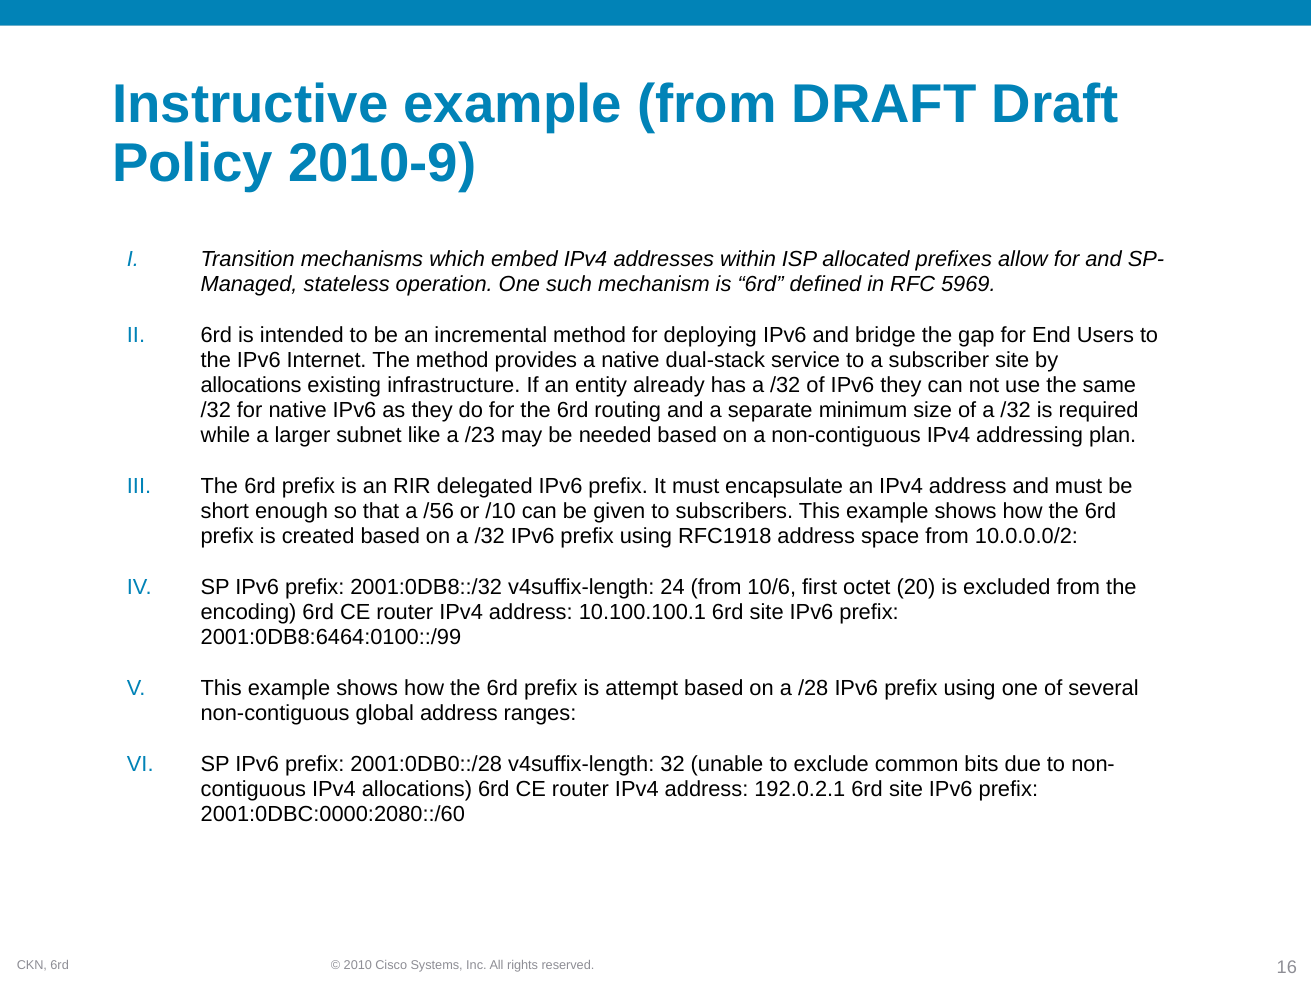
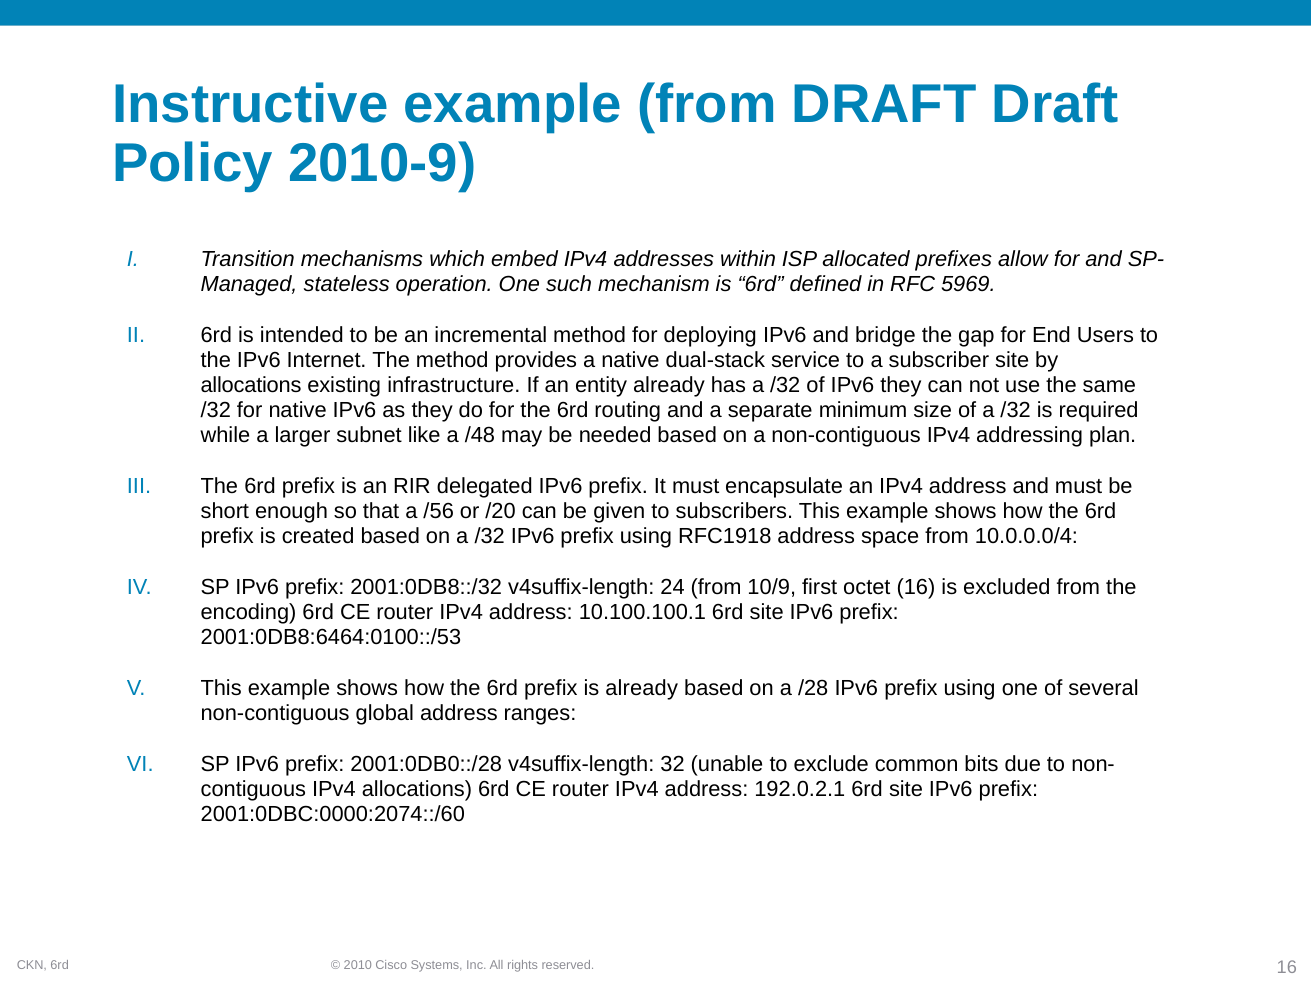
/23: /23 -> /48 (480, 435)
/10: /10 -> /20 (501, 511)
10.0.0.0/2: 10.0.0.0/2 -> 10.0.0.0/4 (1026, 536)
10/6: 10/6 -> 10/9 (772, 587)
octet 20: 20 -> 16 (916, 587)
2001:0DB8:6464:0100::/99: 2001:0DB8:6464:0100::/99 -> 2001:0DB8:6464:0100::/53 (331, 637)
is attempt: attempt -> already (642, 688)
2001:0DBC:0000:2080::/60: 2001:0DBC:0000:2080::/60 -> 2001:0DBC:0000:2074::/60 (333, 814)
